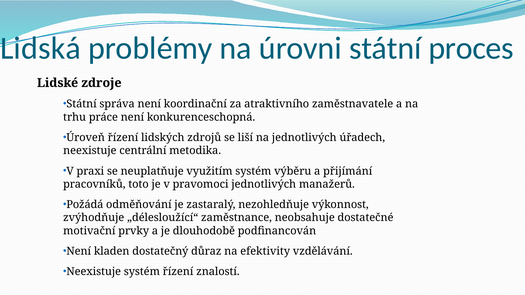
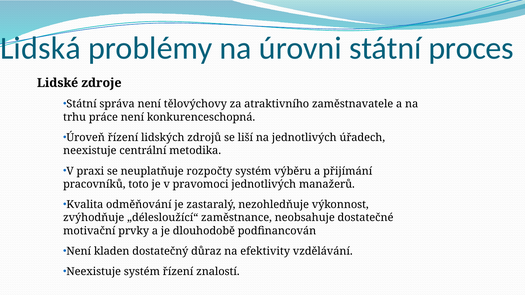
koordinační: koordinační -> tělovýchovy (195, 104)
využitím: využitím -> rozpočty (209, 171)
Požádá: Požádá -> Kvalita (85, 205)
